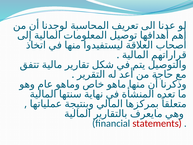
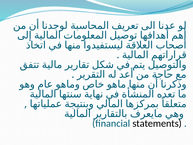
statements colour: red -> black (157, 123)
